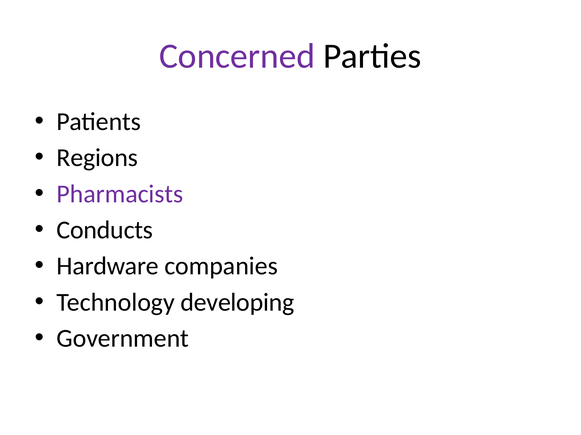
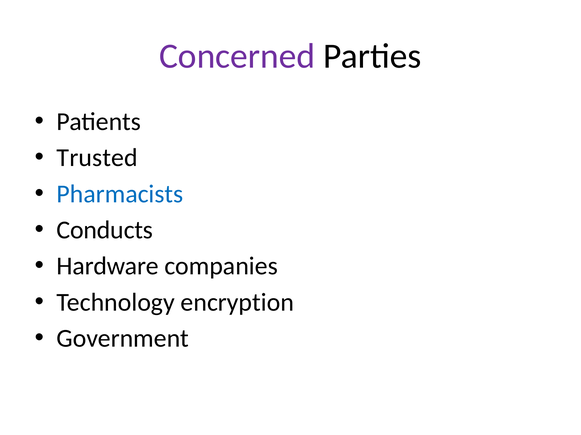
Regions: Regions -> Trusted (97, 158)
Pharmacists colour: purple -> blue (120, 194)
developing: developing -> encryption (237, 303)
